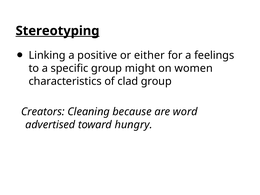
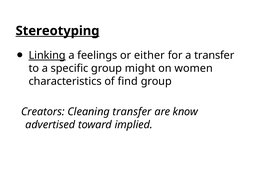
Linking underline: none -> present (47, 55)
positive: positive -> feelings (97, 55)
a feelings: feelings -> transfer (214, 55)
clad: clad -> find (128, 81)
Cleaning because: because -> transfer (132, 112)
word: word -> know (185, 112)
hungry: hungry -> implied (134, 125)
